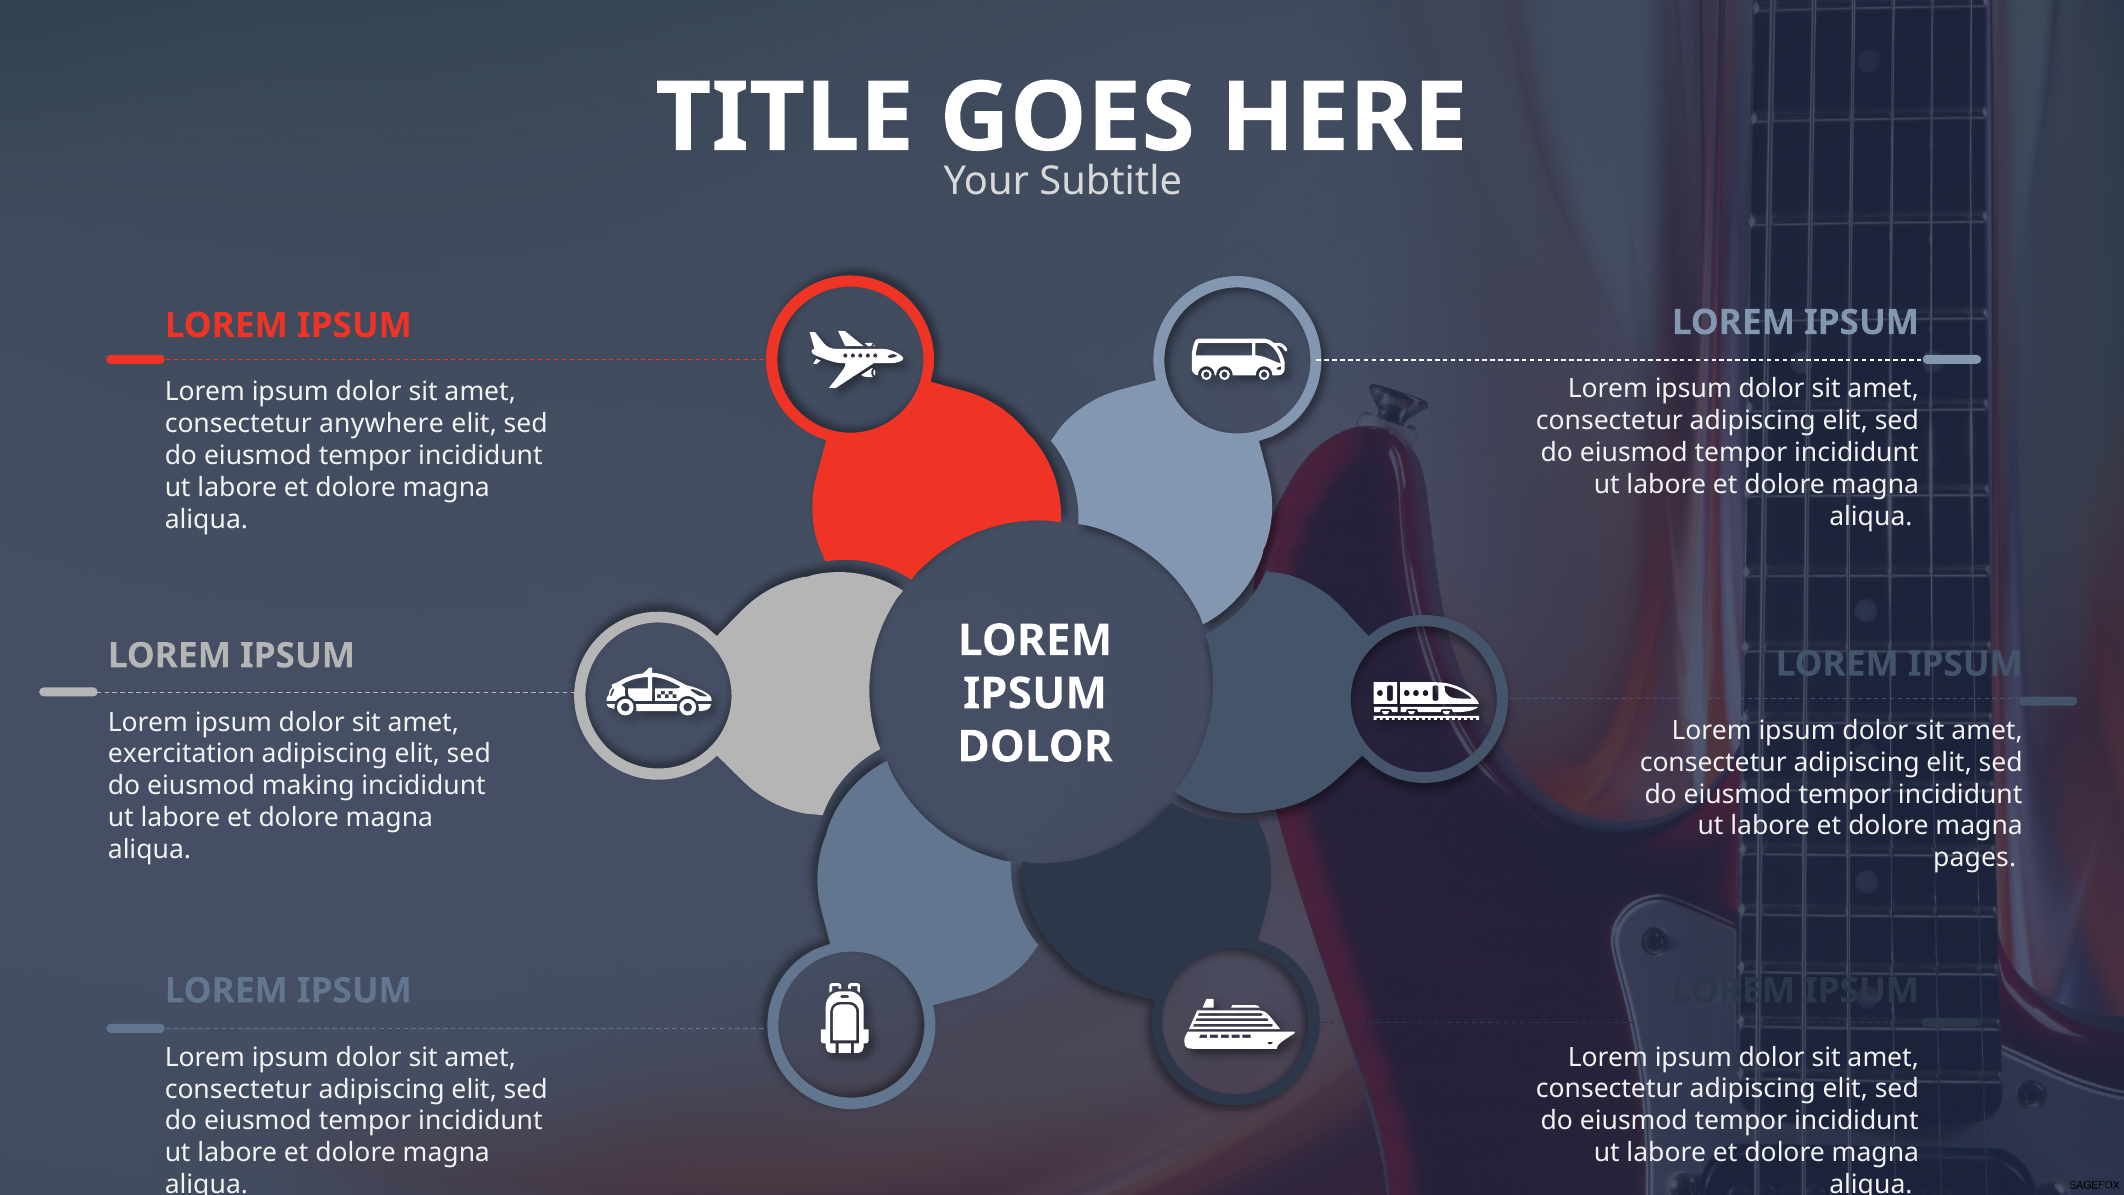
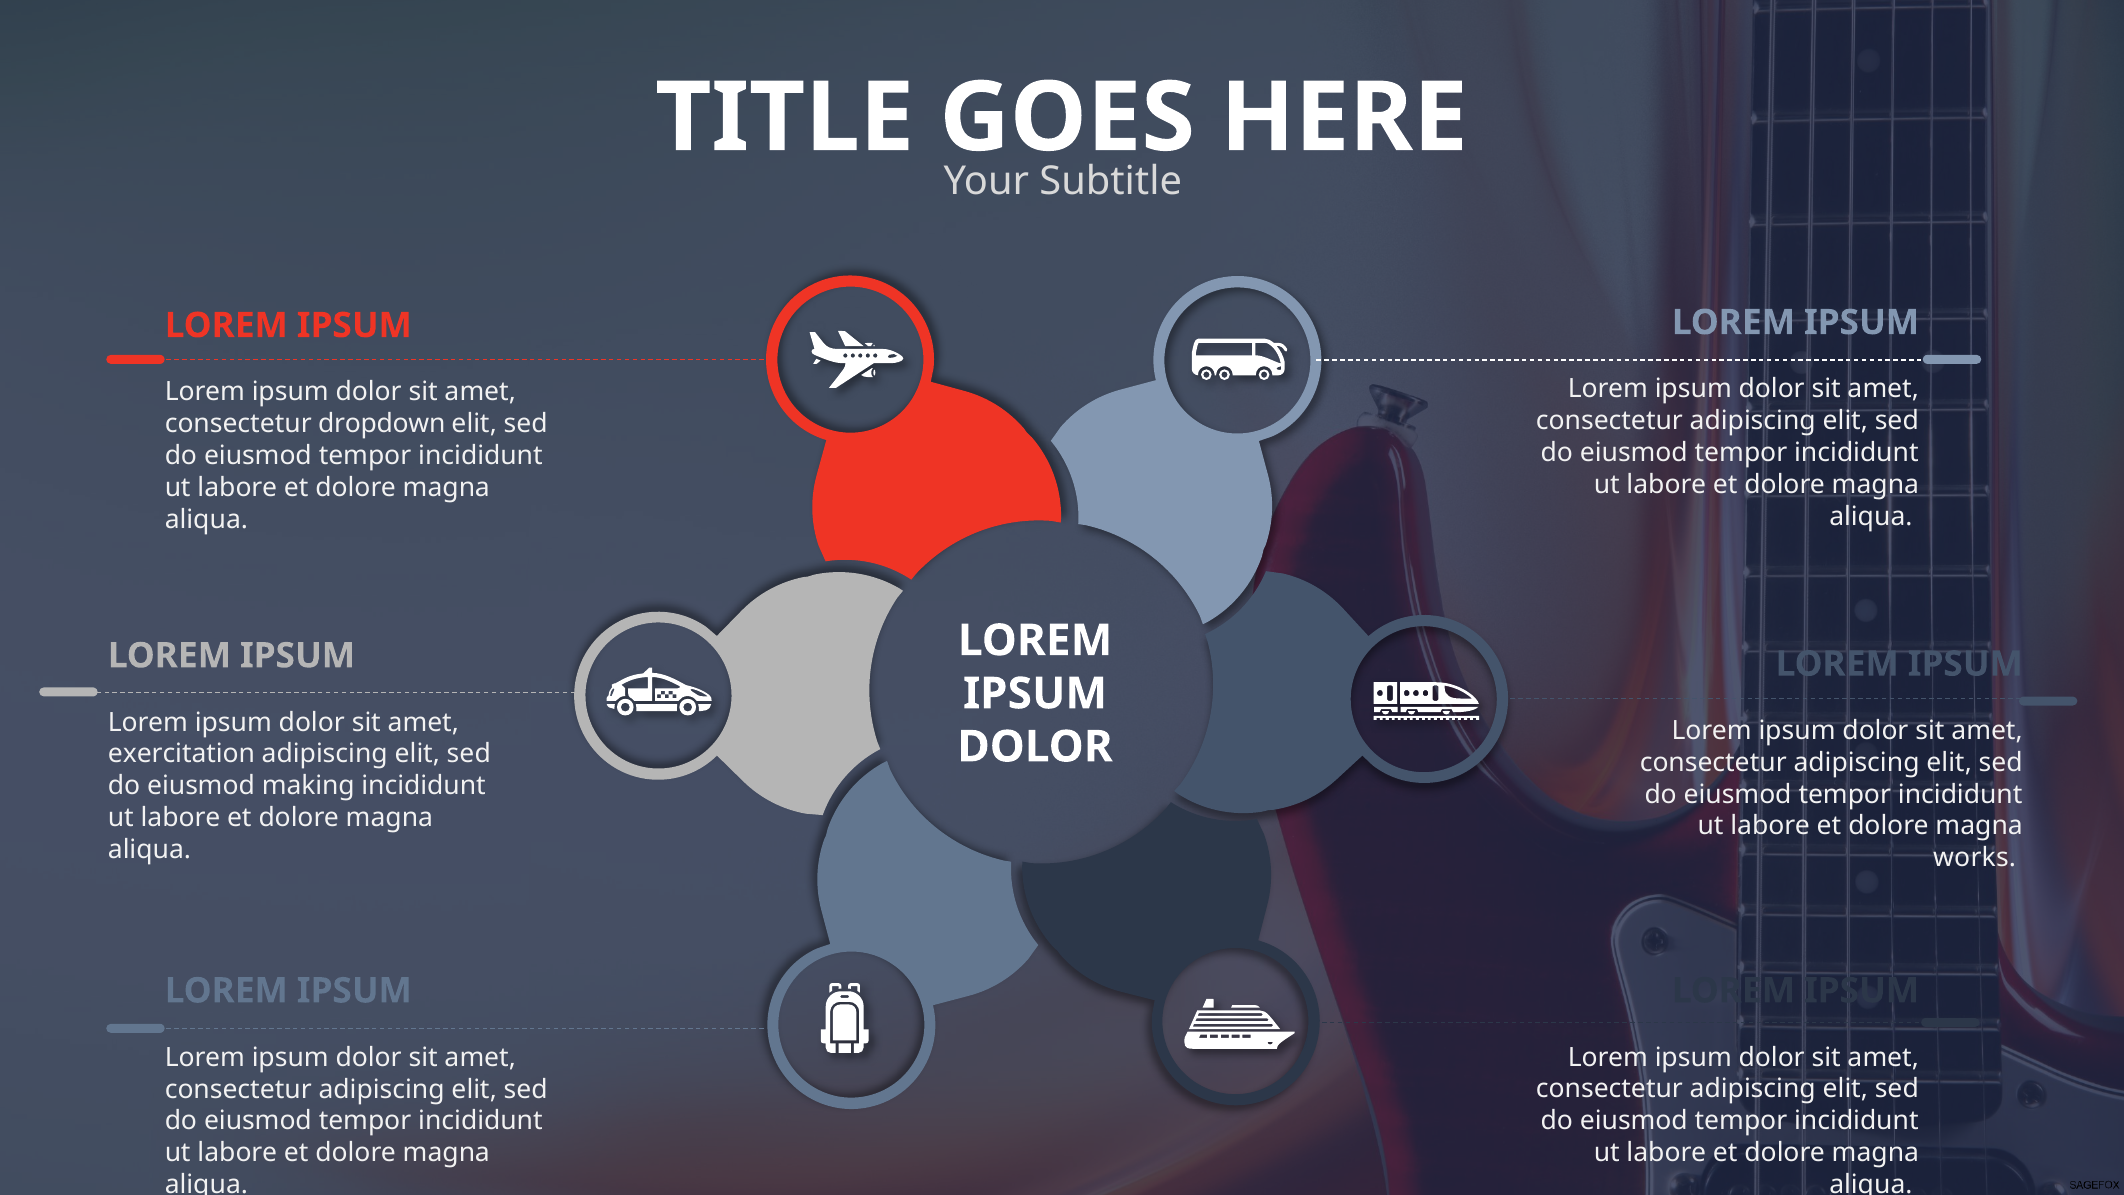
anywhere: anywhere -> dropdown (382, 424)
pages: pages -> works (1975, 858)
